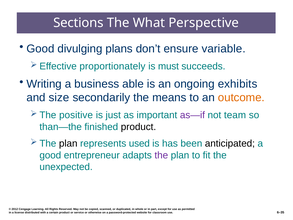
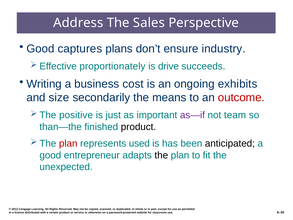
Sections: Sections -> Address (78, 23)
What: What -> Sales (149, 23)
divulging: divulging -> captures (80, 49)
variable: variable -> industry (224, 49)
must: must -> drive (168, 66)
able: able -> cost (133, 84)
outcome colour: orange -> red (241, 97)
plan colour: black -> red (68, 143)
the colour: purple -> black (161, 155)
